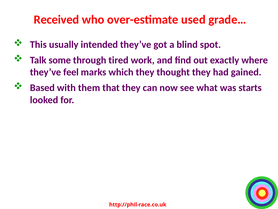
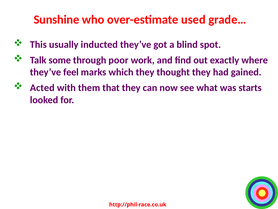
Received: Received -> Sunshine (56, 20)
intended: intended -> inducted (99, 45)
tired: tired -> poor (118, 60)
Based: Based -> Acted (42, 88)
